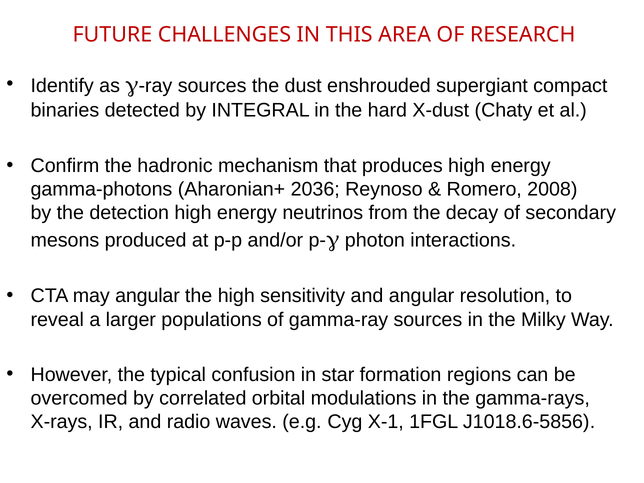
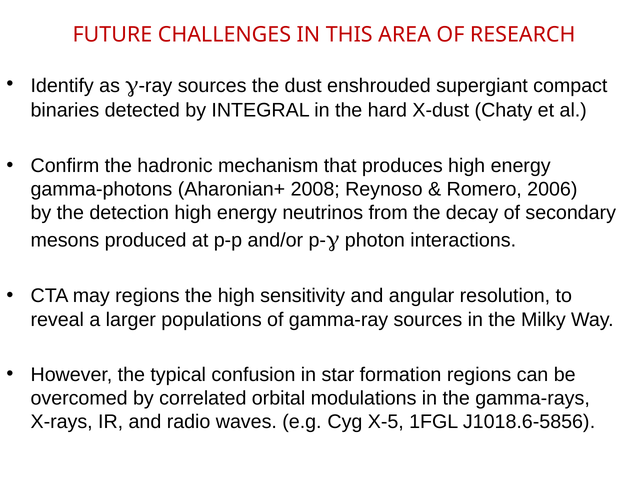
2036: 2036 -> 2008 (315, 189)
2008: 2008 -> 2006 (552, 189)
may angular: angular -> regions (147, 296)
X-1: X-1 -> X-5 (386, 422)
